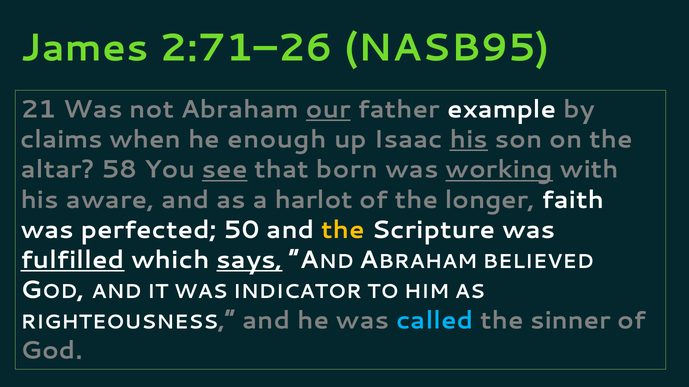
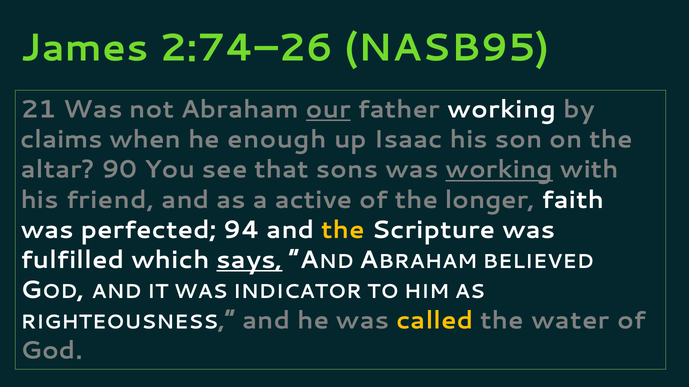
2:71–26: 2:71–26 -> 2:74–26 (246, 48)
father example: example -> working (502, 110)
his underline: present -> none (469, 140)
58: 58 -> 90 (119, 170)
see underline: present -> none (225, 170)
born: born -> sons (347, 170)
aware: aware -> friend (110, 200)
harlot: harlot -> active (314, 200)
50: 50 -> 94 (242, 230)
fulfilled underline: present -> none (72, 260)
called colour: light blue -> yellow (435, 321)
sinner: sinner -> water (570, 321)
